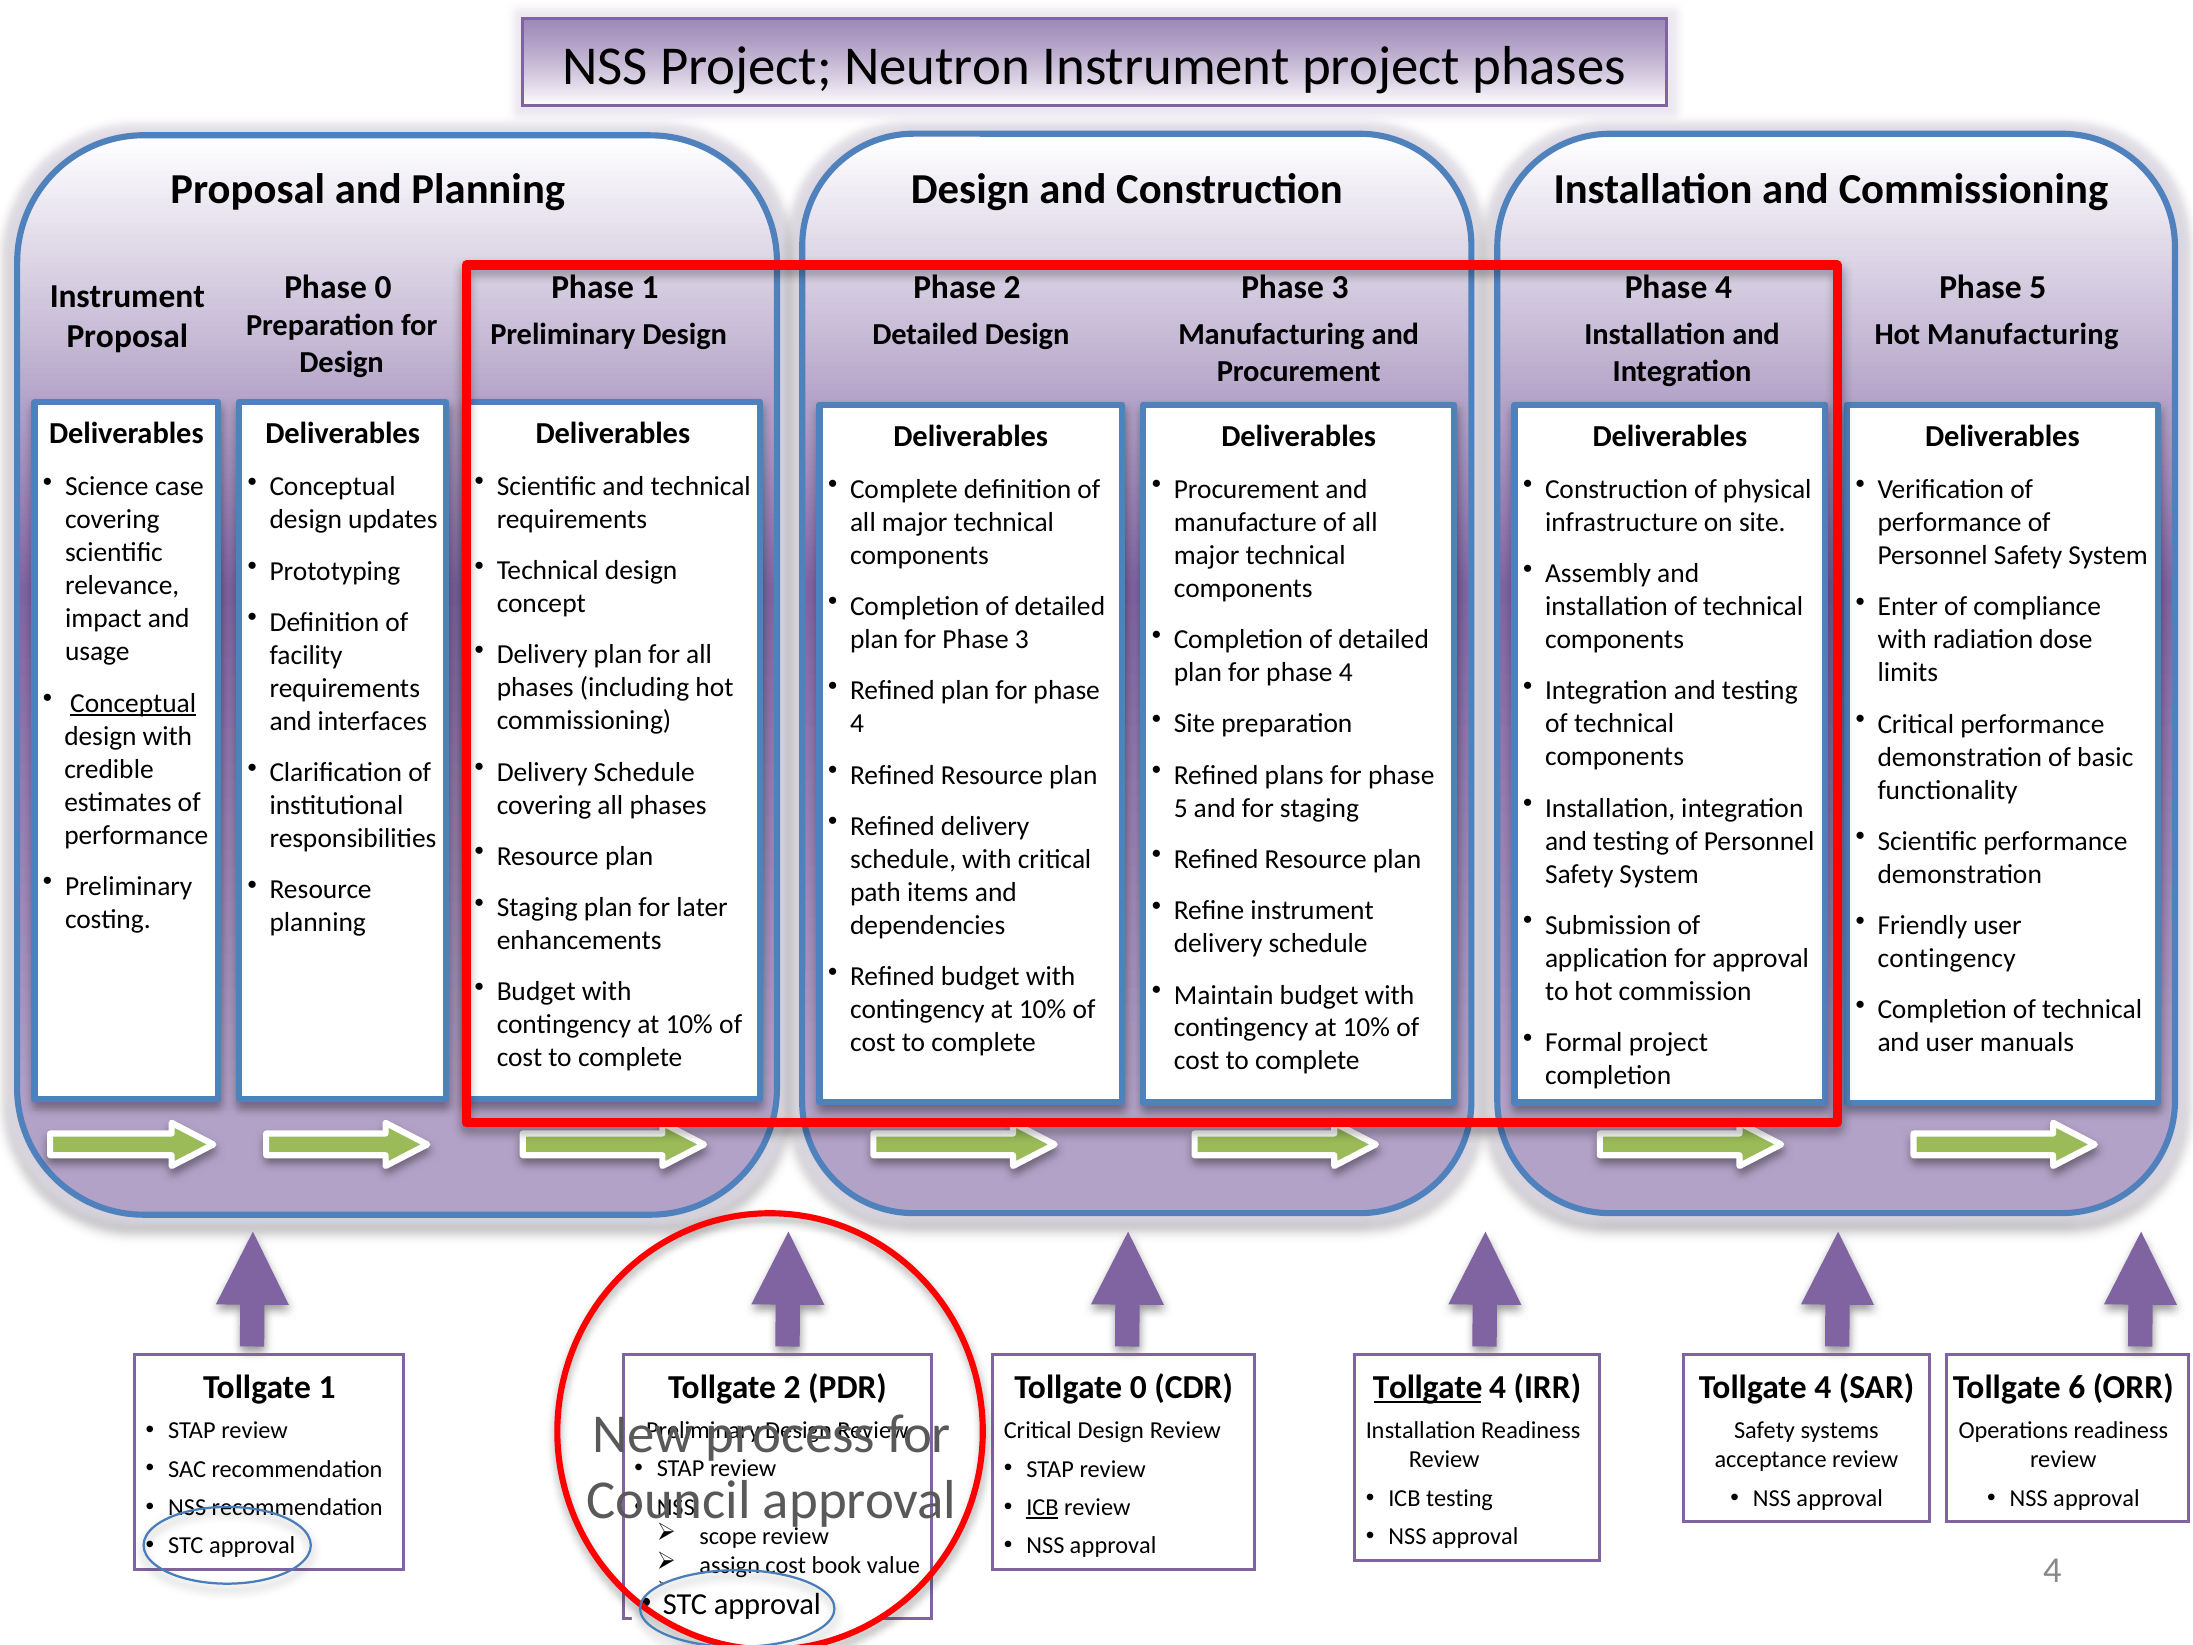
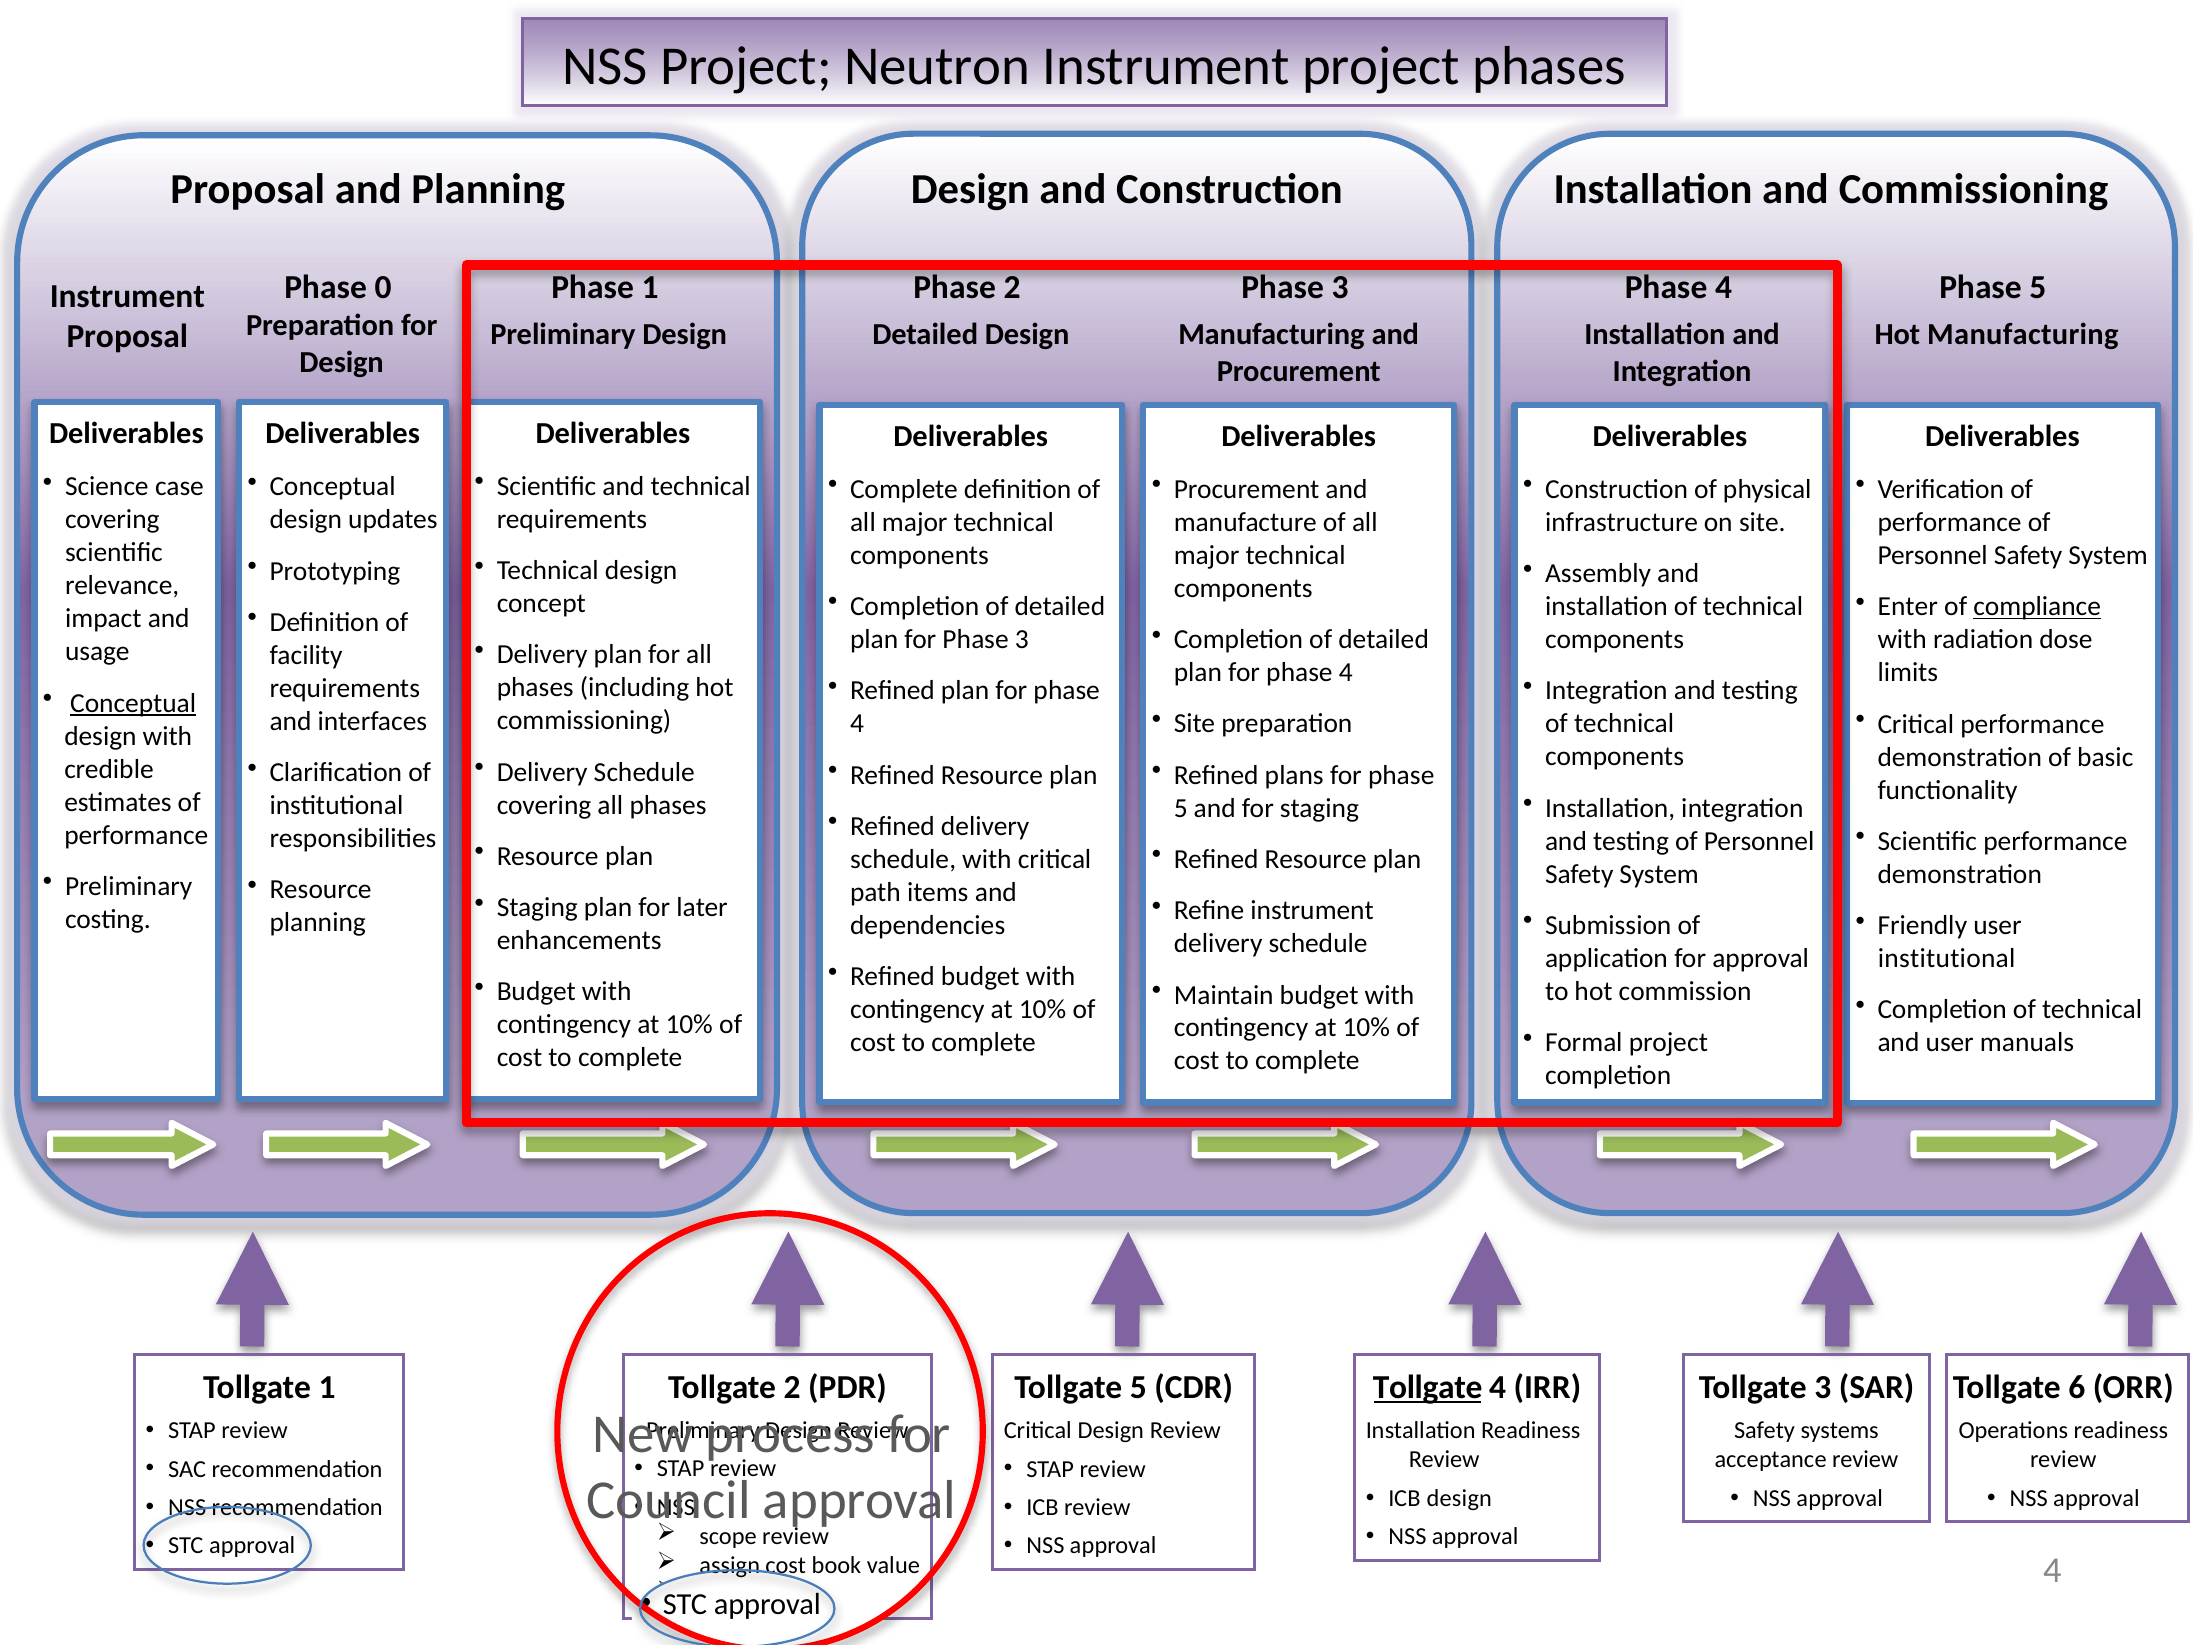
compliance underline: none -> present (2037, 607)
contingency: contingency -> institutional (1947, 958)
Tollgate 0: 0 -> 5 (1138, 1387)
4: 4 -> 3 (1823, 1387)
ICB testing: testing -> design (1459, 1498)
ICB underline: present -> none (1042, 1507)
